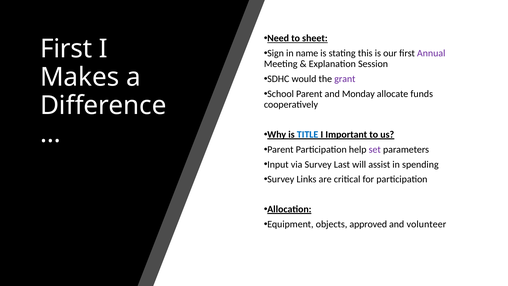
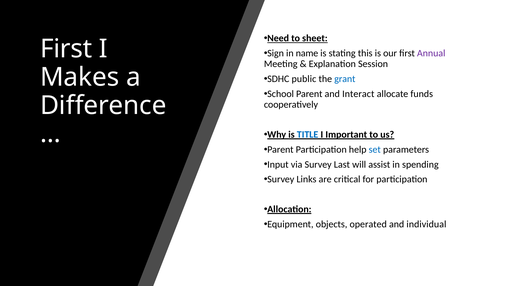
would: would -> public (304, 79)
grant colour: purple -> blue (345, 79)
Monday: Monday -> Interact (358, 94)
set colour: purple -> blue (375, 149)
approved: approved -> operated (368, 224)
volunteer: volunteer -> individual (426, 224)
